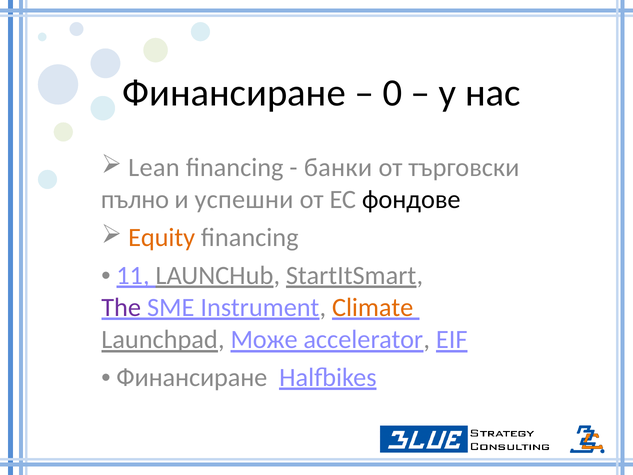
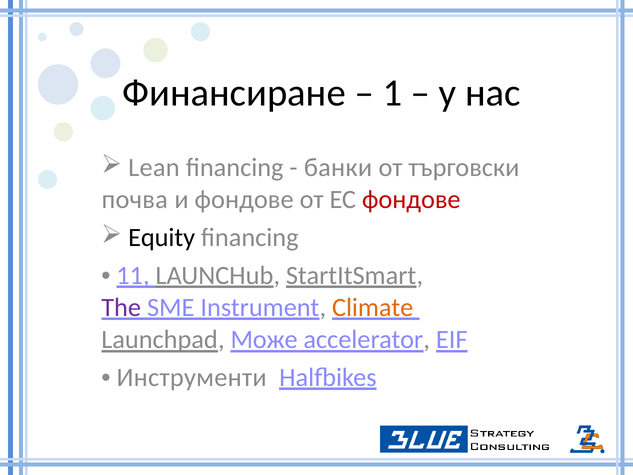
0: 0 -> 1 (392, 93)
пълно: пълно -> почва (135, 199)
и успешни: успешни -> фондове (244, 199)
фондове colour: black -> red (411, 199)
Equity colour: orange -> black (162, 237)
Финансиране: Финансиране -> Инструменти (192, 377)
